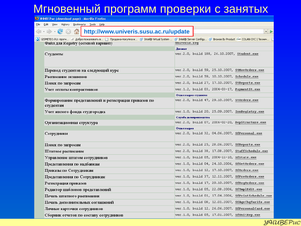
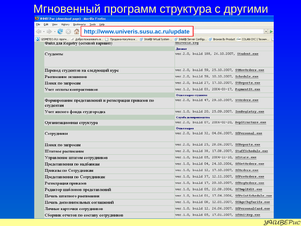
проверки: проверки -> структура (186, 9)
занятых: занятых -> другими (246, 9)
